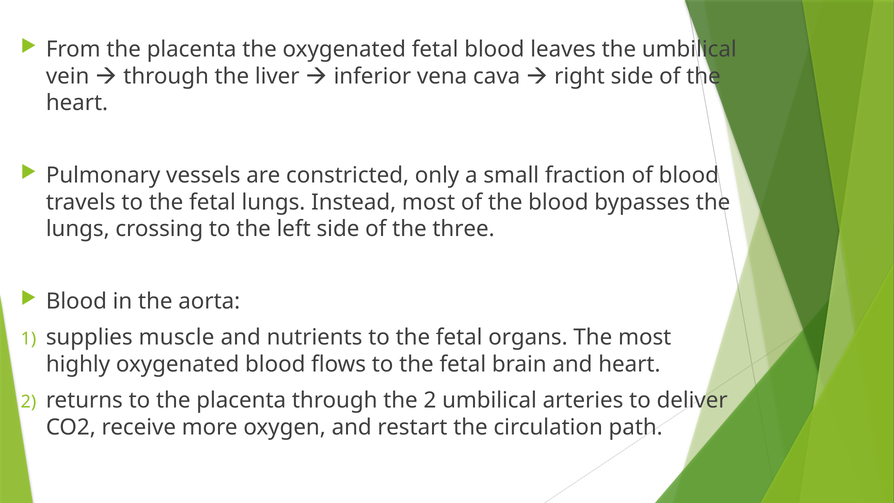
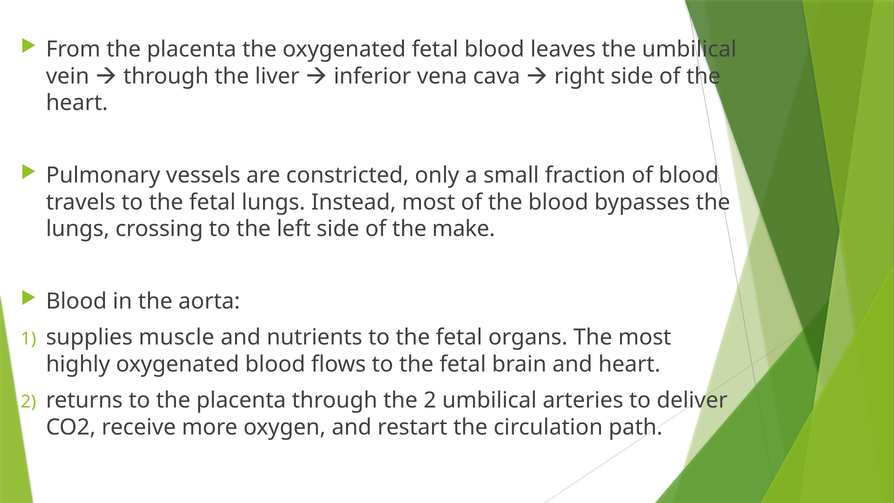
three: three -> make (464, 229)
